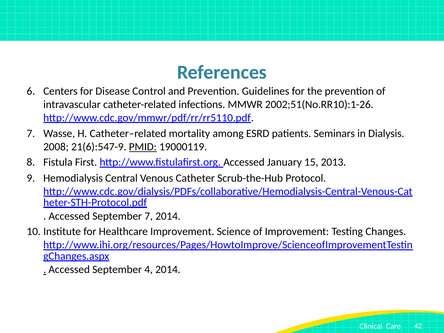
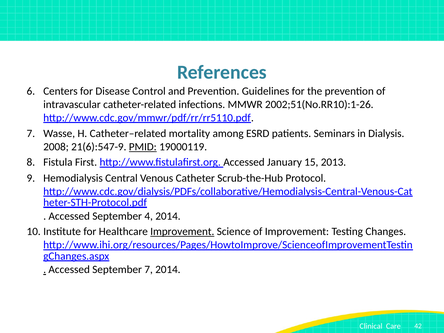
September 7: 7 -> 4 (149, 216)
Improvement underline: none -> present (182, 232)
September 4: 4 -> 7 (149, 270)
